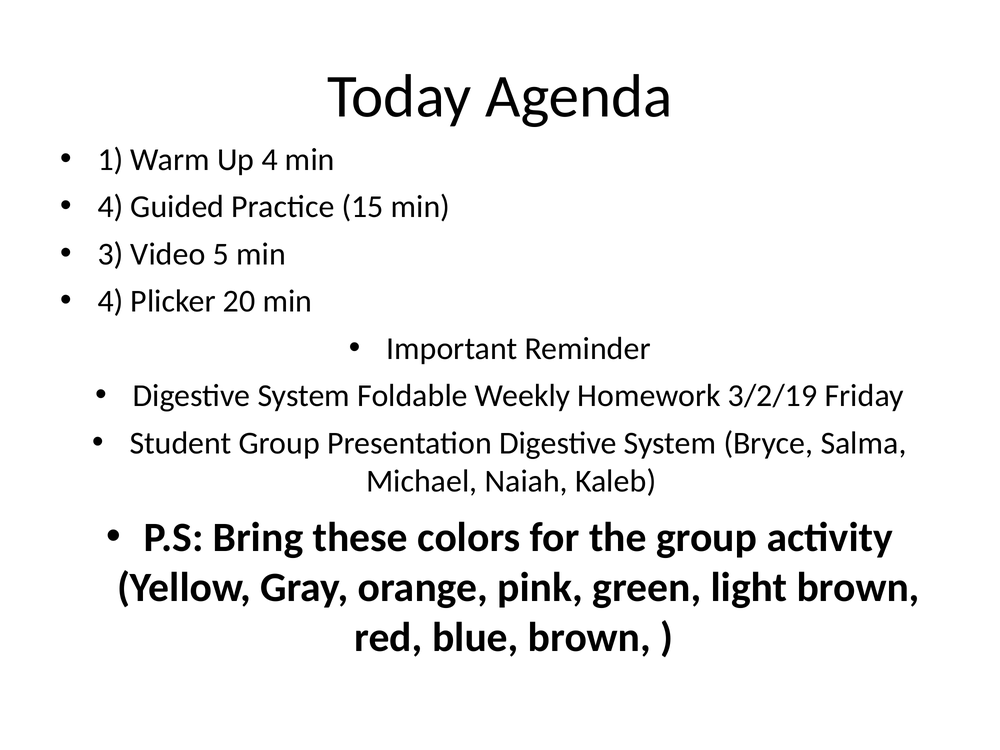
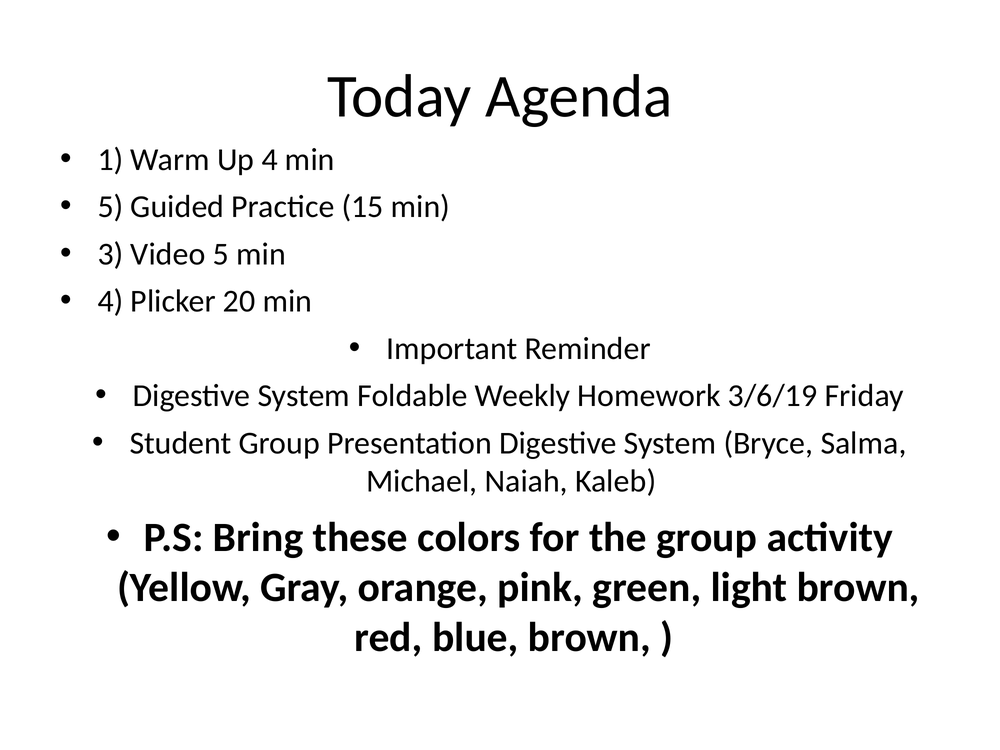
4: 4 -> 5 (110, 207)
3/2/19: 3/2/19 -> 3/6/19 (773, 396)
